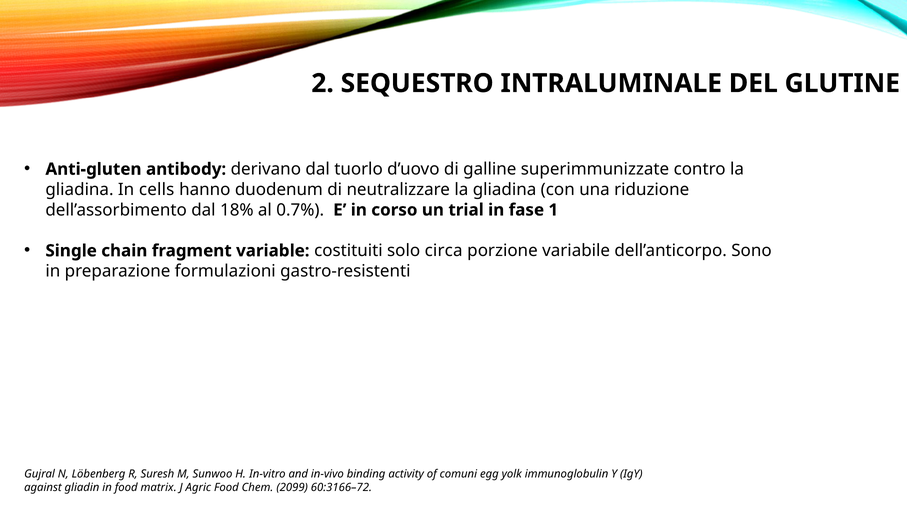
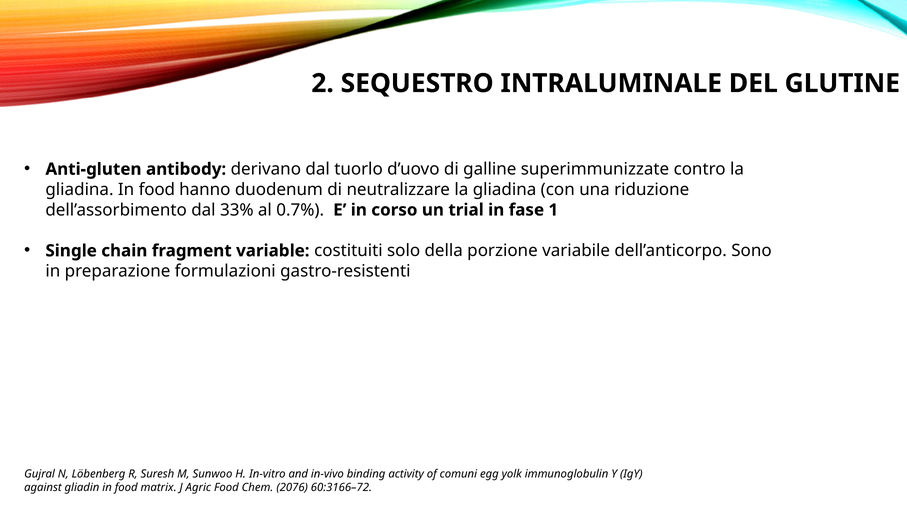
gliadina In cells: cells -> food (157, 190)
18%: 18% -> 33% (237, 210)
circa: circa -> della (444, 251)
2099: 2099 -> 2076 (292, 488)
